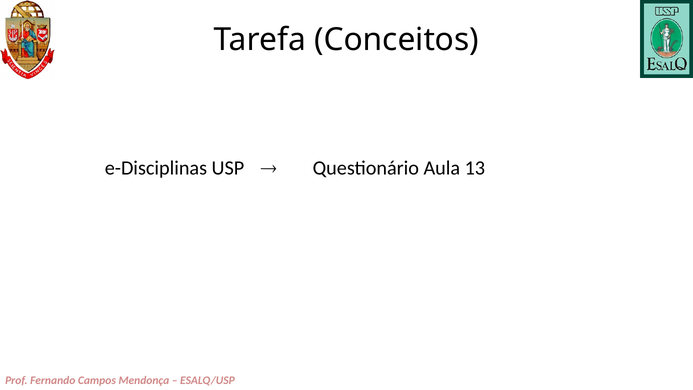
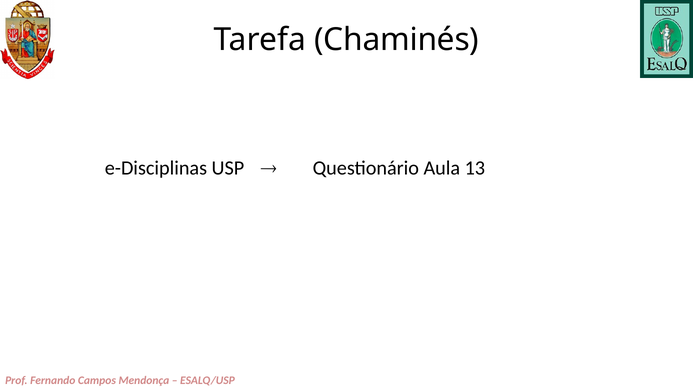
Conceitos: Conceitos -> Chaminés (397, 40)
